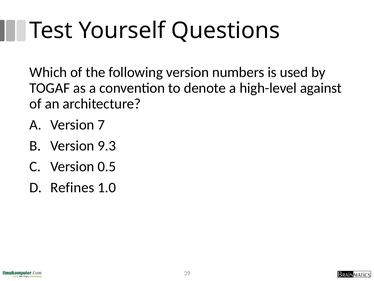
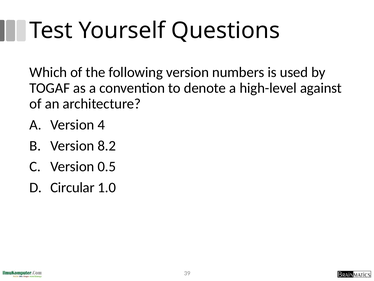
7: 7 -> 4 (101, 125)
9.3: 9.3 -> 8.2 (107, 145)
Refines: Refines -> Circular (72, 187)
